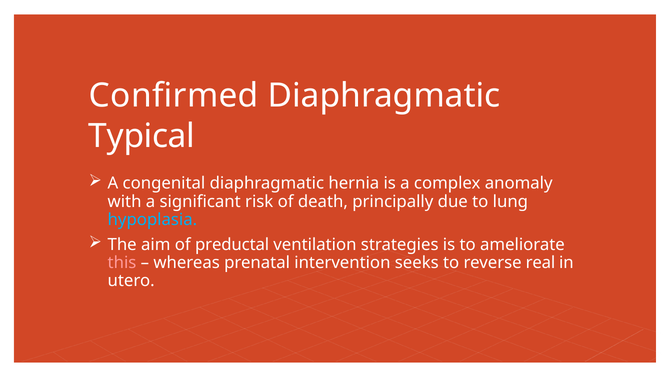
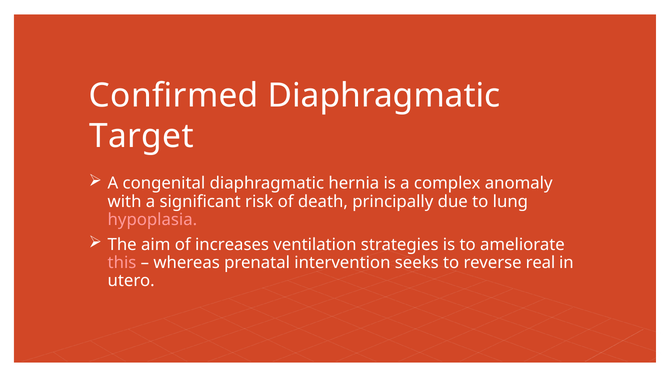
Typical: Typical -> Target (141, 136)
hypoplasia colour: light blue -> pink (152, 220)
preductal: preductal -> increases (232, 245)
